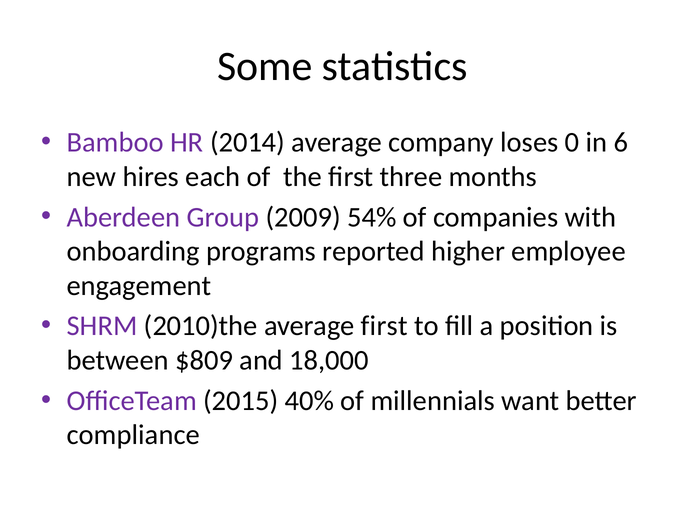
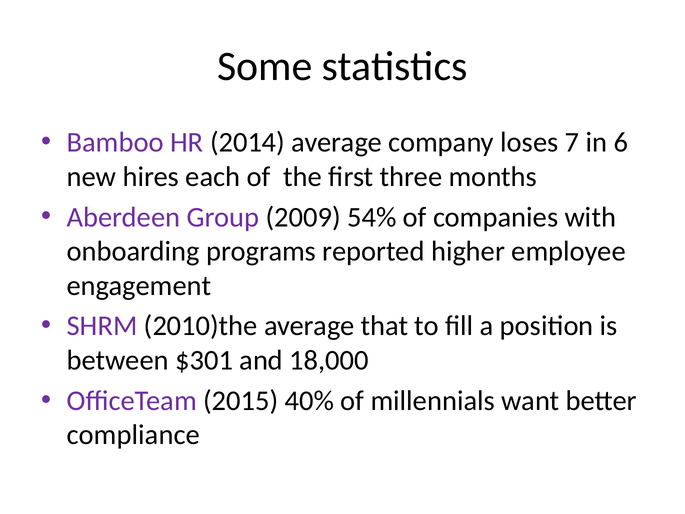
0: 0 -> 7 (572, 142)
average first: first -> that (385, 326)
$809: $809 -> $301 (204, 360)
